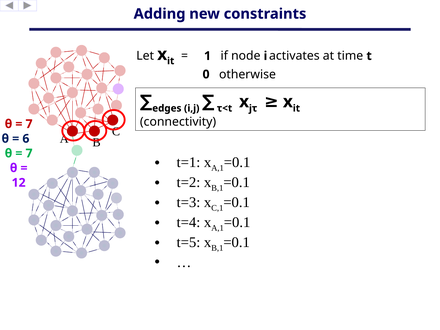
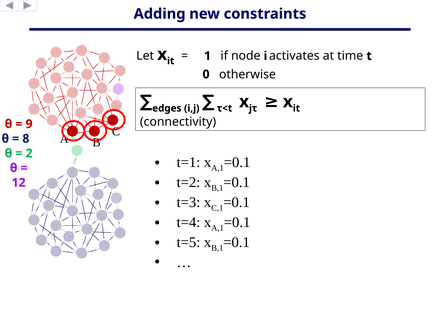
7: 7 -> 9 (29, 124)
6: 6 -> 8 (26, 139)
7: 7 -> 2 (29, 153)
